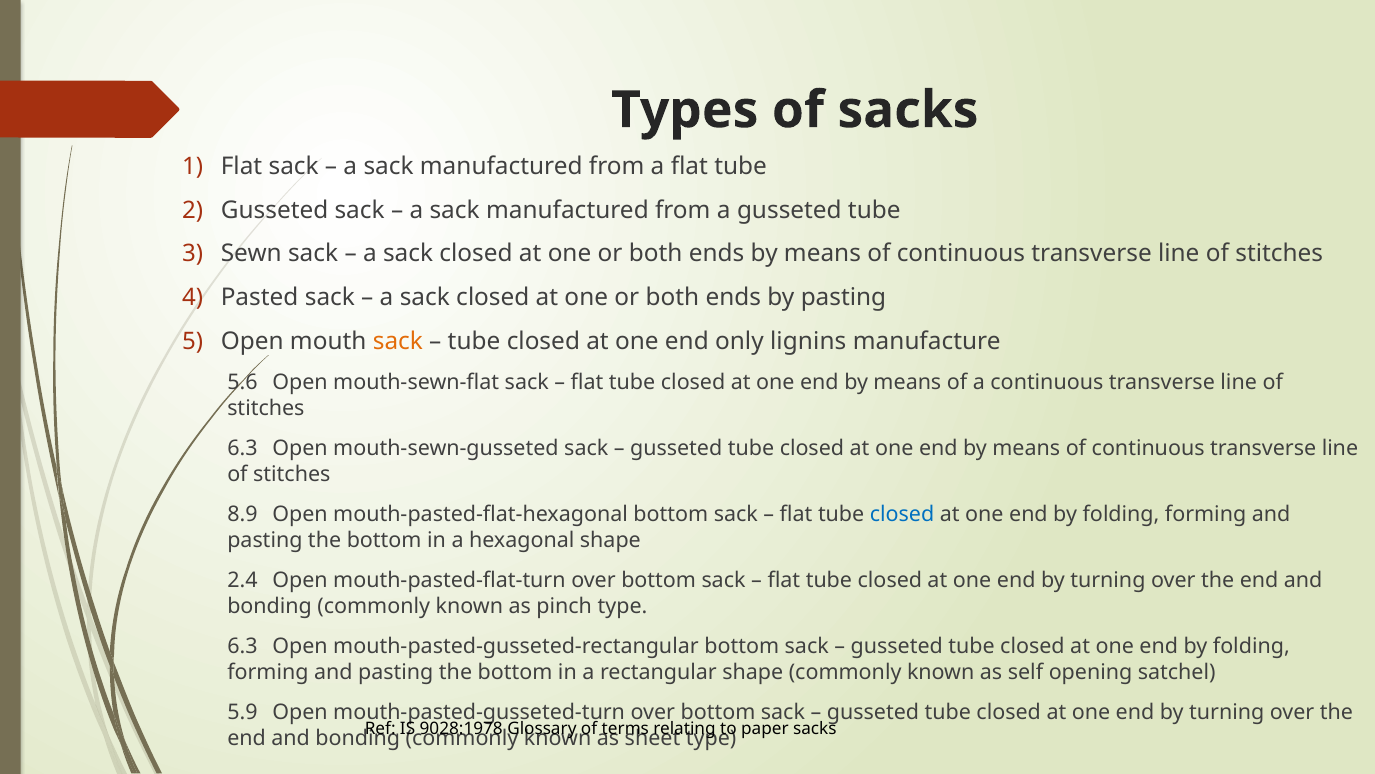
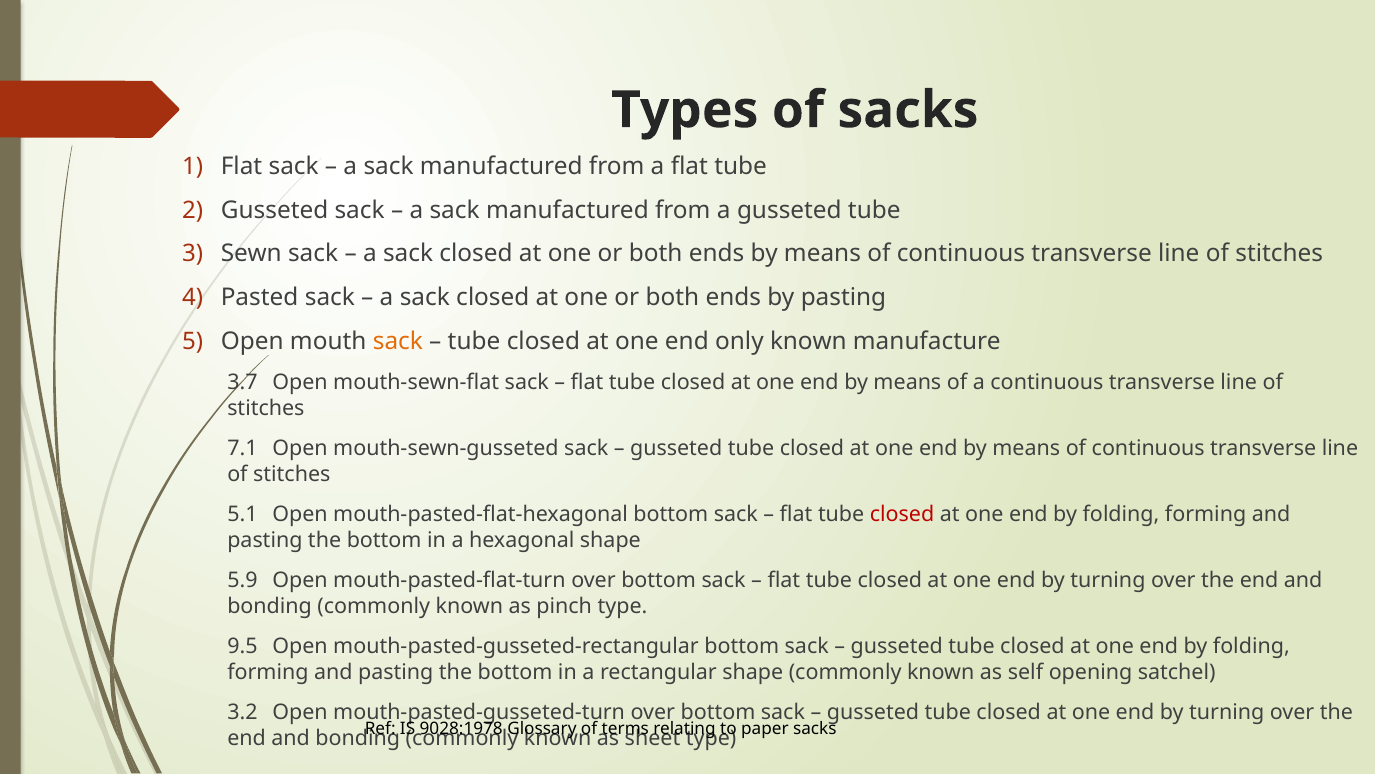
only lignins: lignins -> known (808, 341)
5.6: 5.6 -> 3.7 (242, 382)
6.3: 6.3 -> 7.1 (242, 448)
8.9: 8.9 -> 5.1 (242, 514)
closed colour: blue -> red (902, 514)
2.4: 2.4 -> 5.9 (242, 580)
6.3: 6.3 -> 9.5 (242, 646)
5.9: 5.9 -> 3.2 (242, 712)
